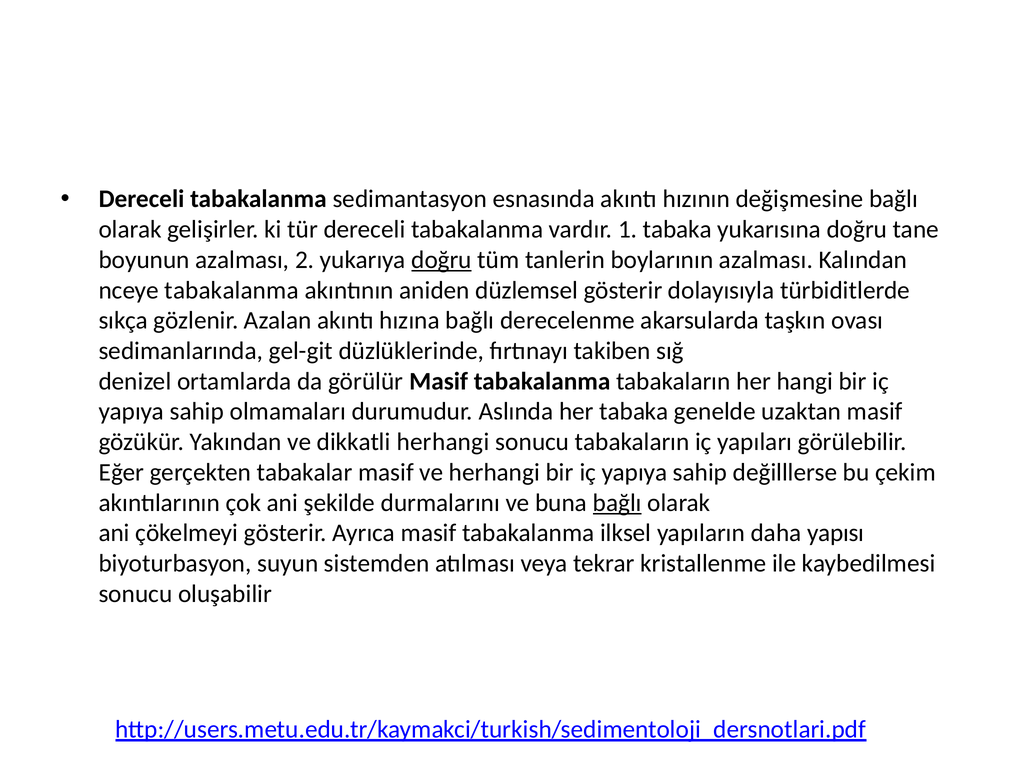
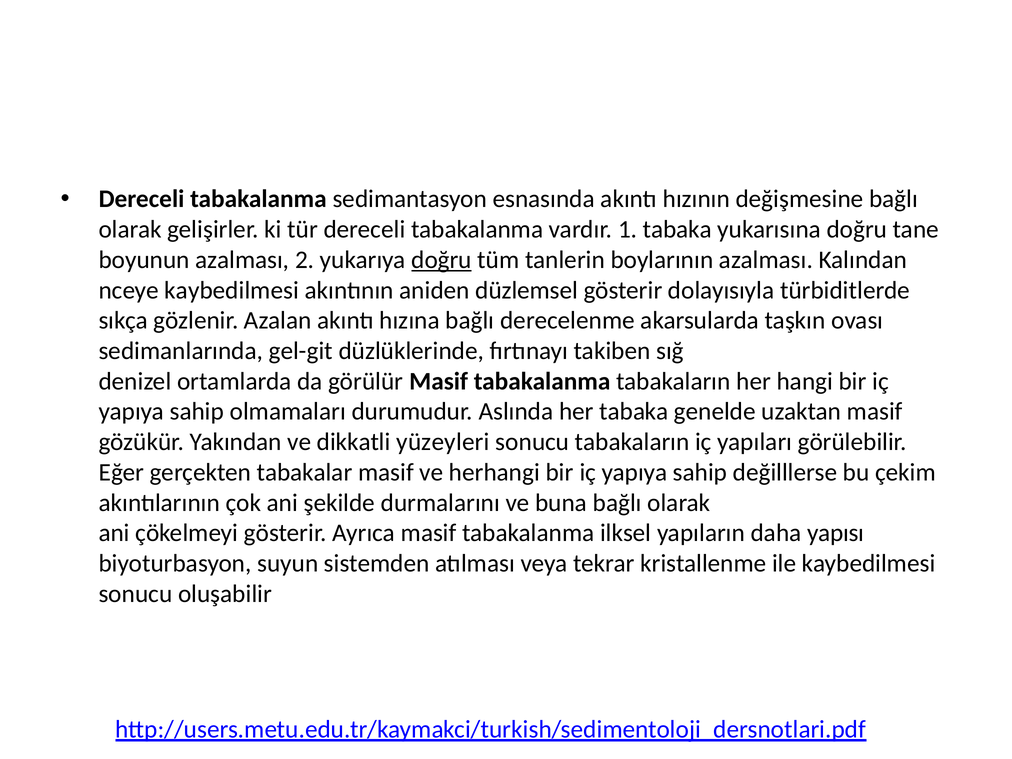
nceye tabakalanma: tabakalanma -> kaybedilmesi (232, 290)
dikkatli herhangi: herhangi -> yüzeyleri (443, 442)
bağlı underline: present -> none (617, 503)
